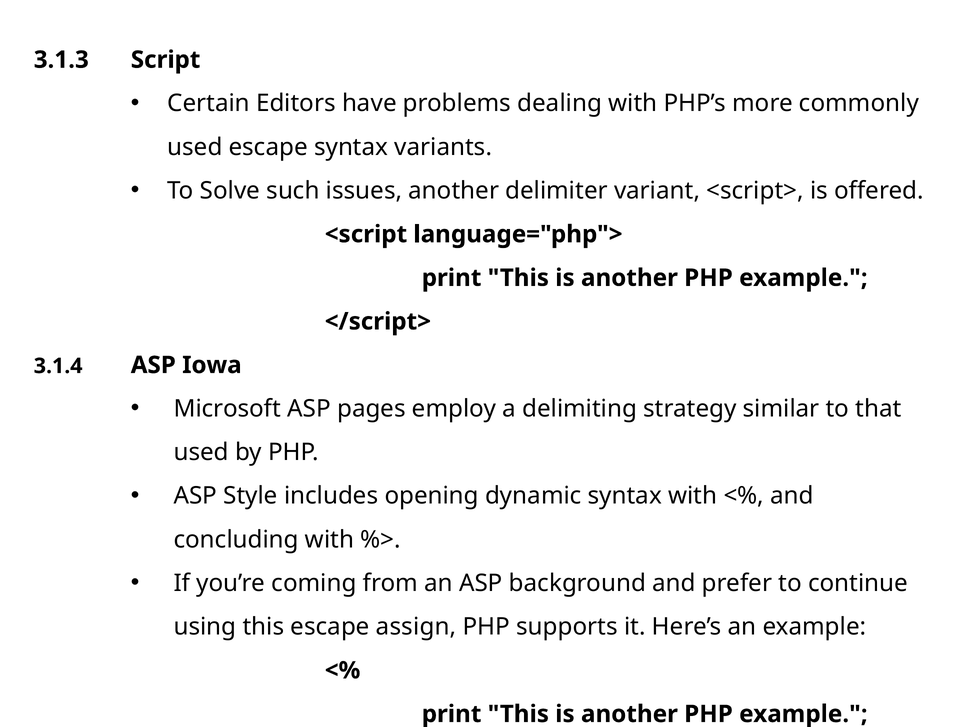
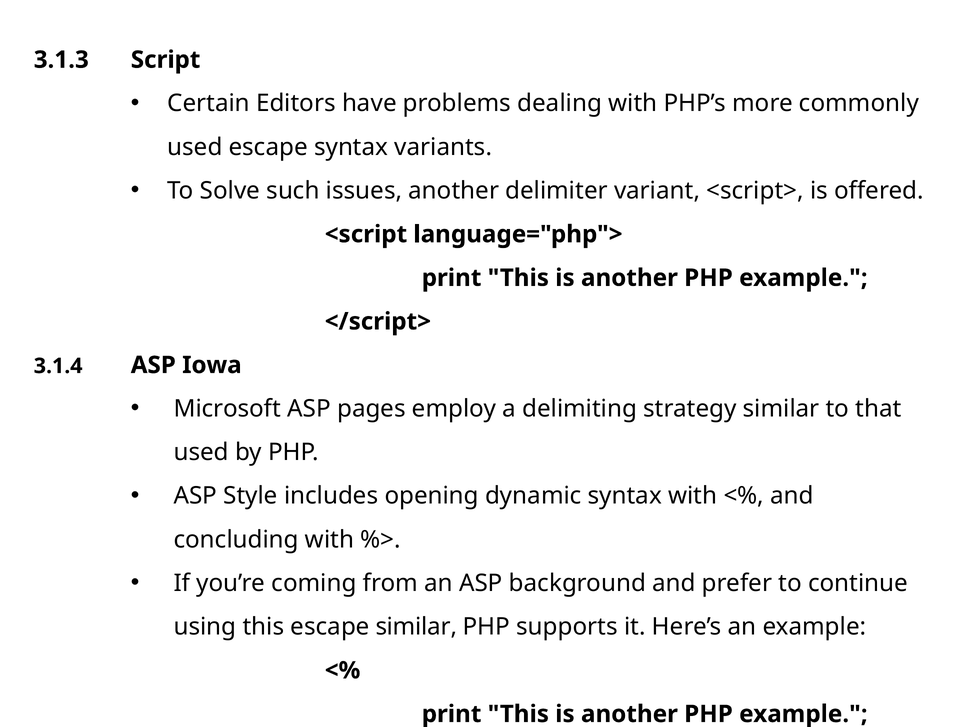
escape assign: assign -> similar (416, 627)
